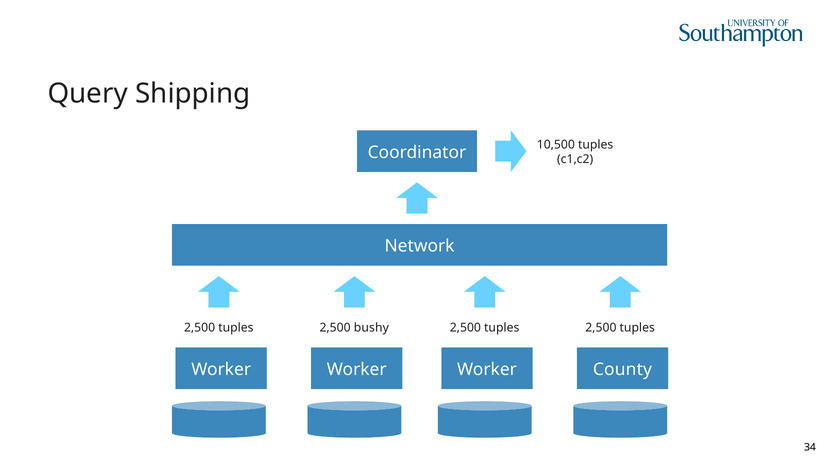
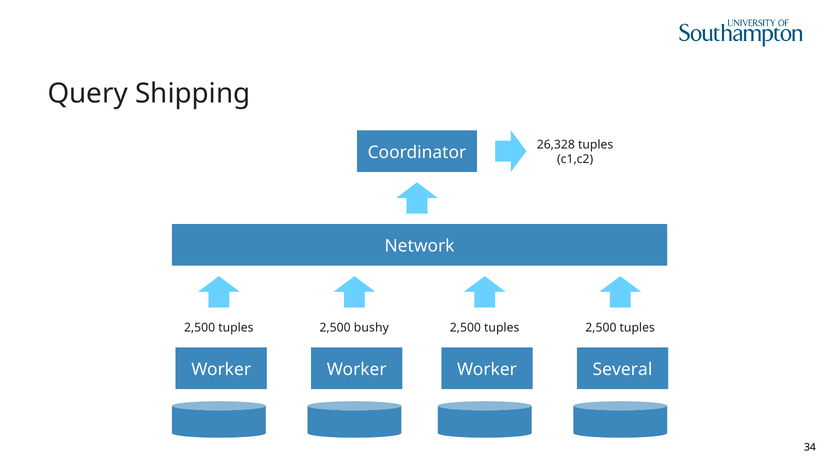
10,500: 10,500 -> 26,328 (556, 145)
County: County -> Several (623, 370)
